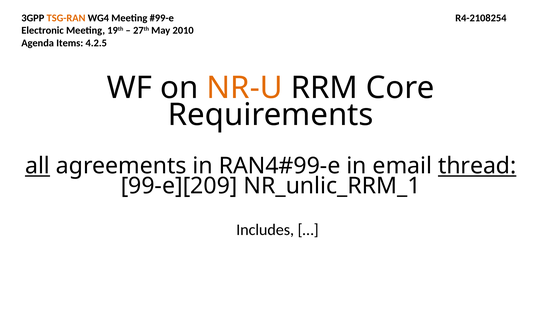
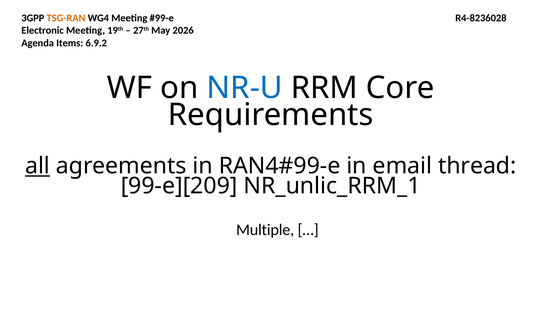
R4-2108254: R4-2108254 -> R4-8236028 (481, 18)
2010: 2010 -> 2026 (183, 31)
4.2.5: 4.2.5 -> 6.9.2 (96, 43)
NR-U colour: orange -> blue (245, 88)
thread underline: present -> none (477, 166)
Includes: Includes -> Multiple (265, 230)
